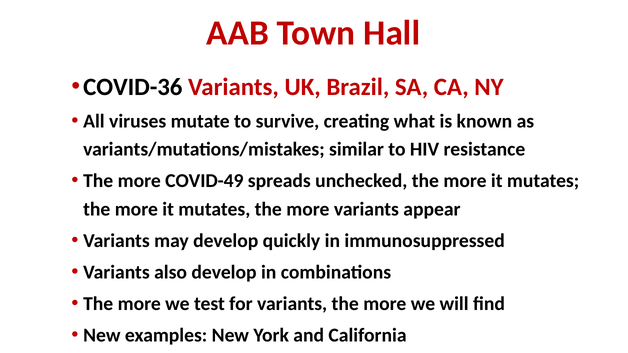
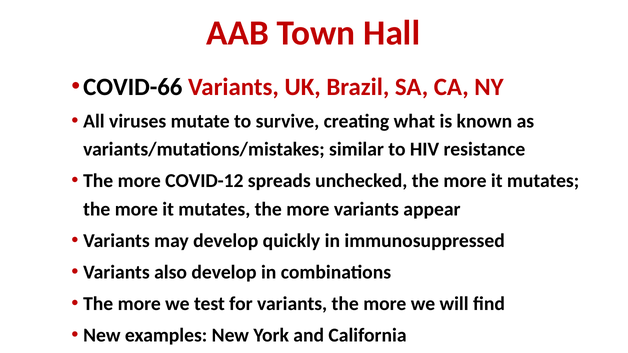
COVID-36: COVID-36 -> COVID-66 (133, 87)
COVID-49: COVID-49 -> COVID-12 (204, 181)
